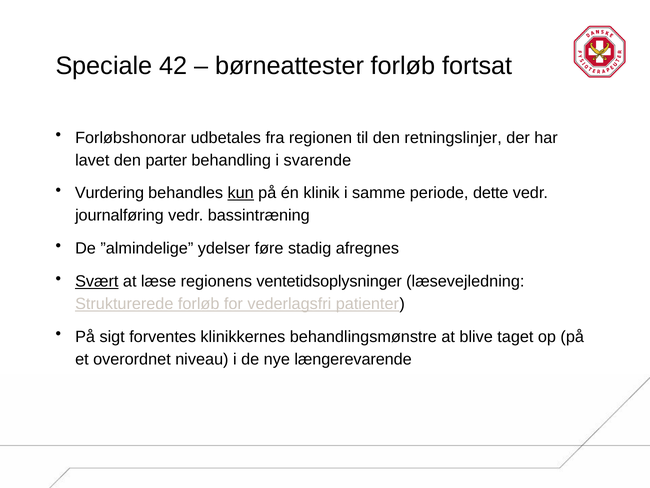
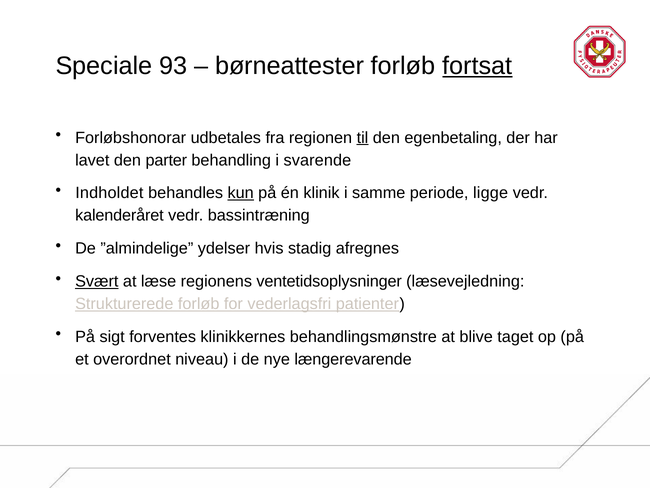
42: 42 -> 93 (173, 66)
fortsat underline: none -> present (477, 66)
til underline: none -> present (362, 138)
retningslinjer: retningslinjer -> egenbetaling (453, 138)
Vurdering: Vurdering -> Indholdet (109, 193)
dette: dette -> ligge (491, 193)
journalføring: journalføring -> kalenderåret (119, 215)
føre: føre -> hvis (269, 248)
